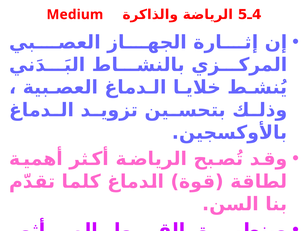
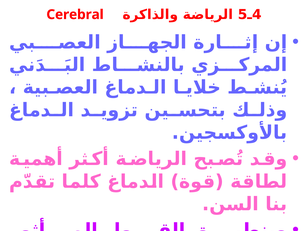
Medium: Medium -> Cerebral (75, 15)
